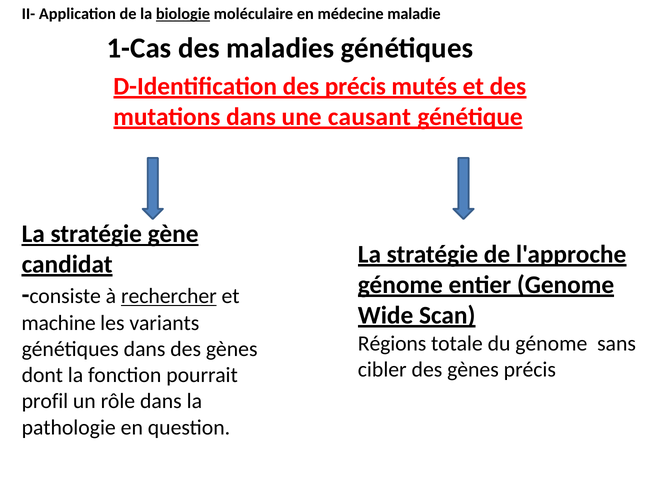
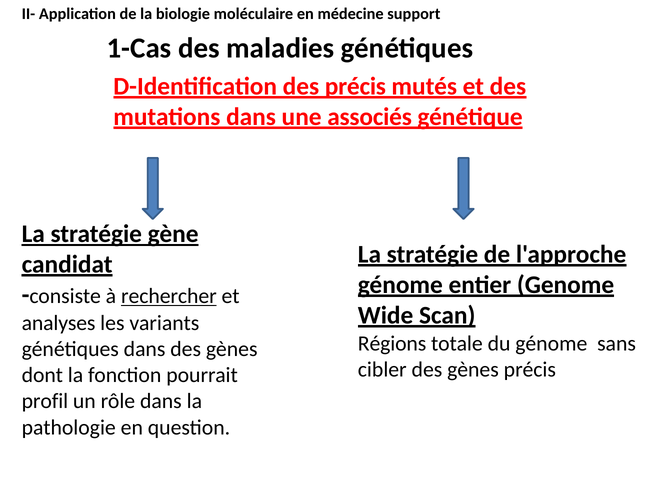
biologie underline: present -> none (183, 14)
maladie: maladie -> support (414, 14)
causant: causant -> associés (370, 117)
machine: machine -> analyses (59, 323)
